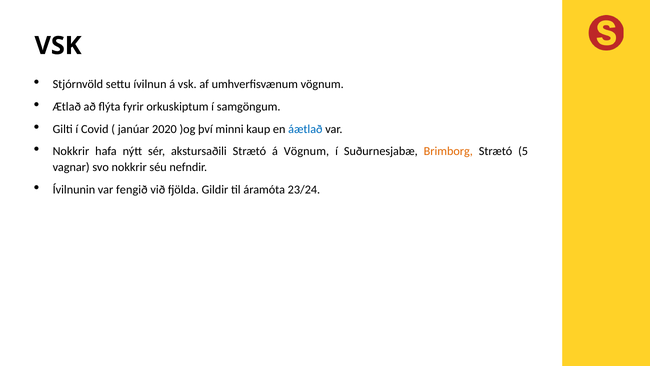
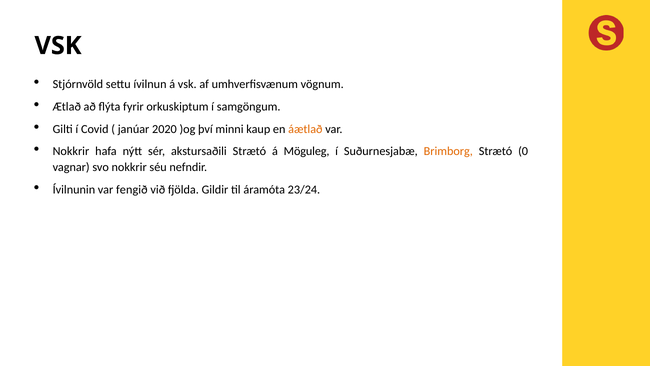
áætlað colour: blue -> orange (305, 129)
á Vögnum: Vögnum -> Möguleg (307, 151)
5: 5 -> 0 (523, 151)
